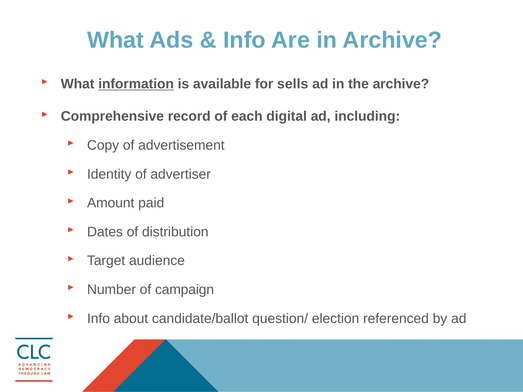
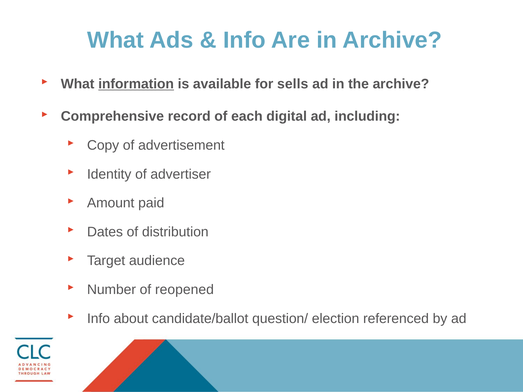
campaign: campaign -> reopened (184, 290)
